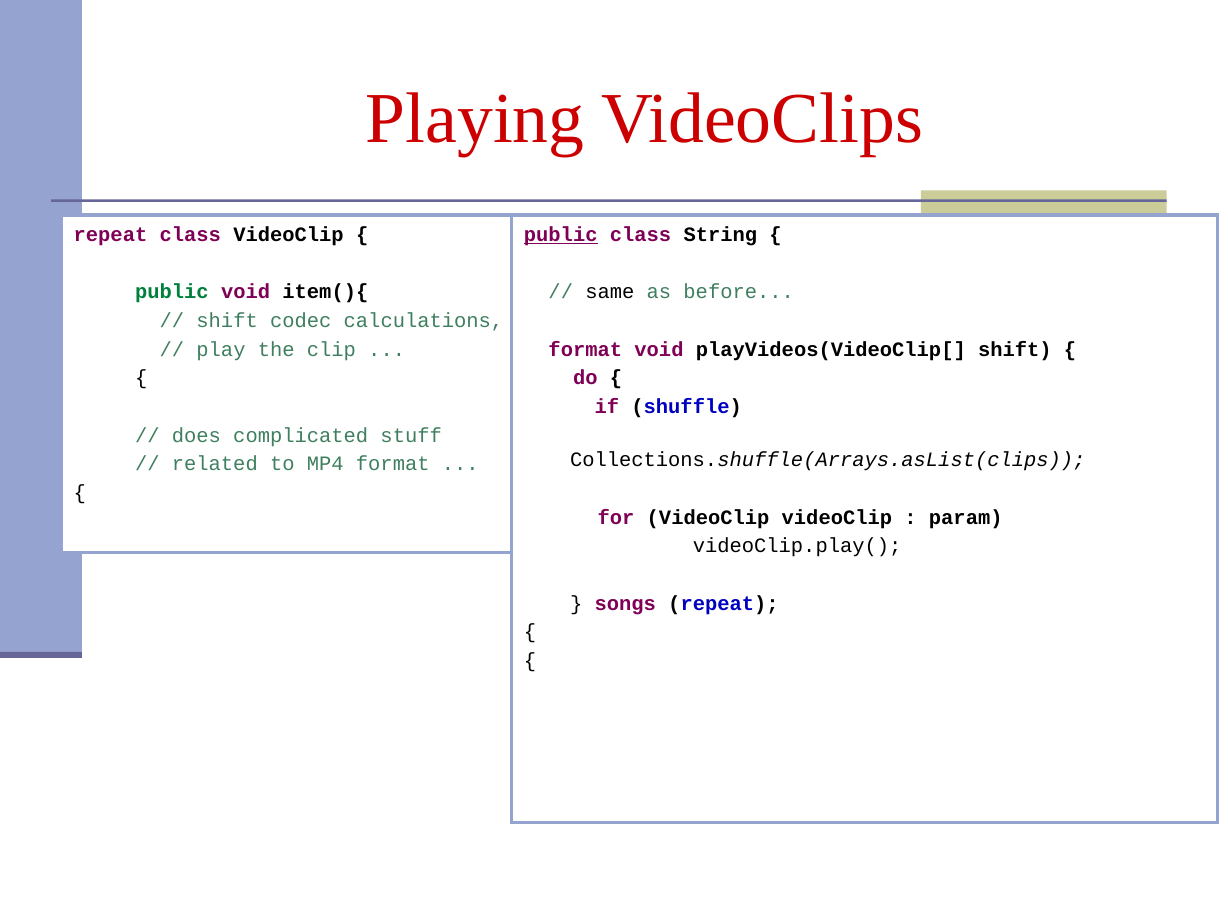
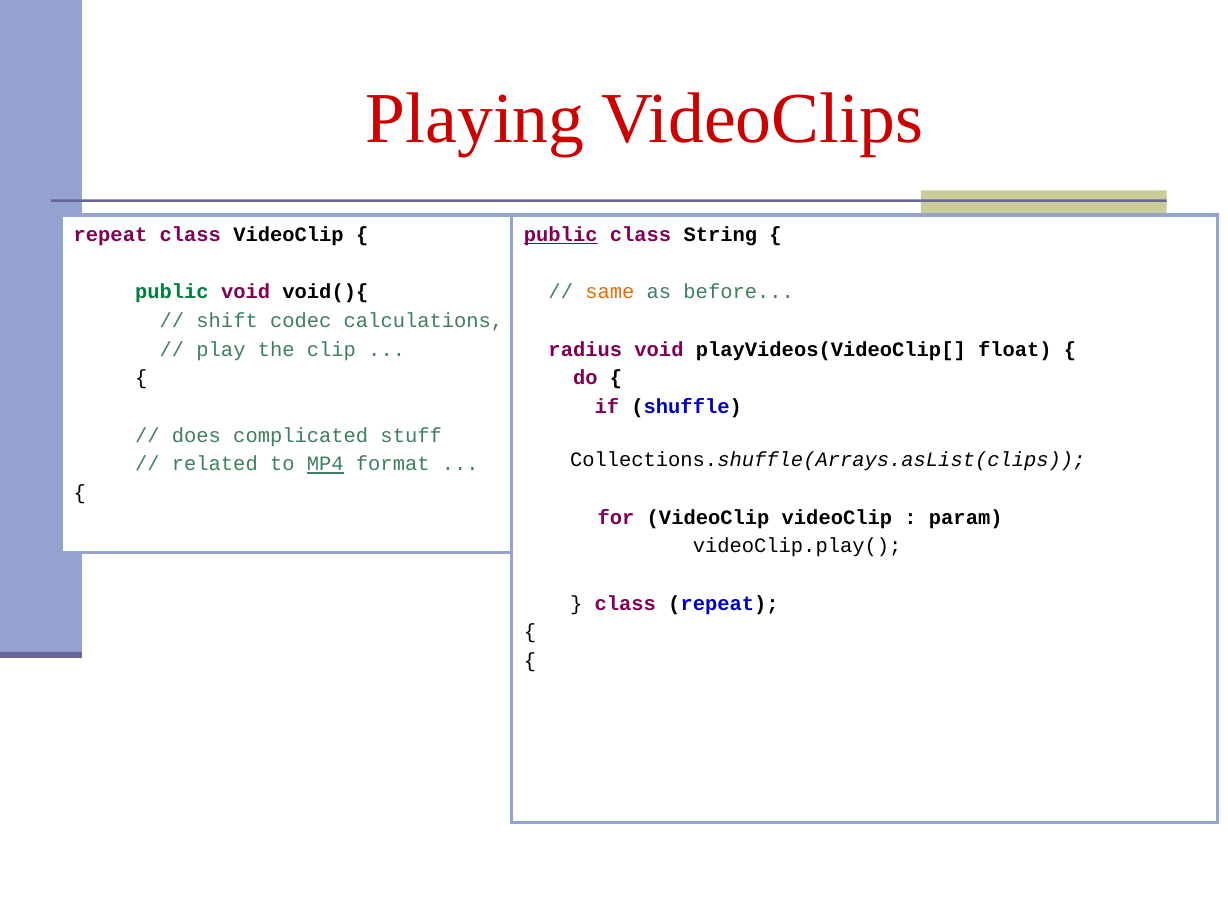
item(){: item(){ -> void(){ (325, 292)
same colour: black -> orange (610, 292)
format: format -> radius (585, 349)
playVideos(VideoClip[ shift: shift -> float (1015, 349)
MP4 underline: none -> present (325, 464)
songs: songs -> class (625, 603)
